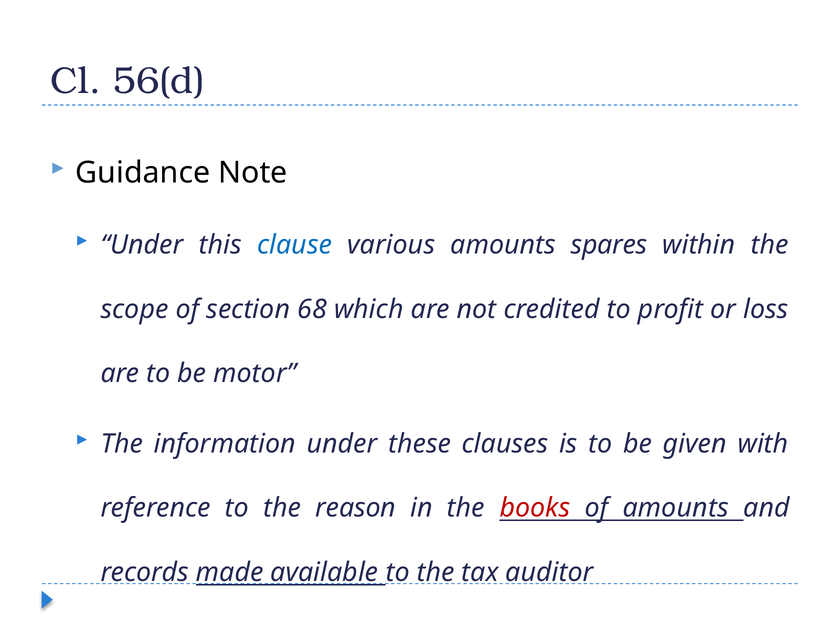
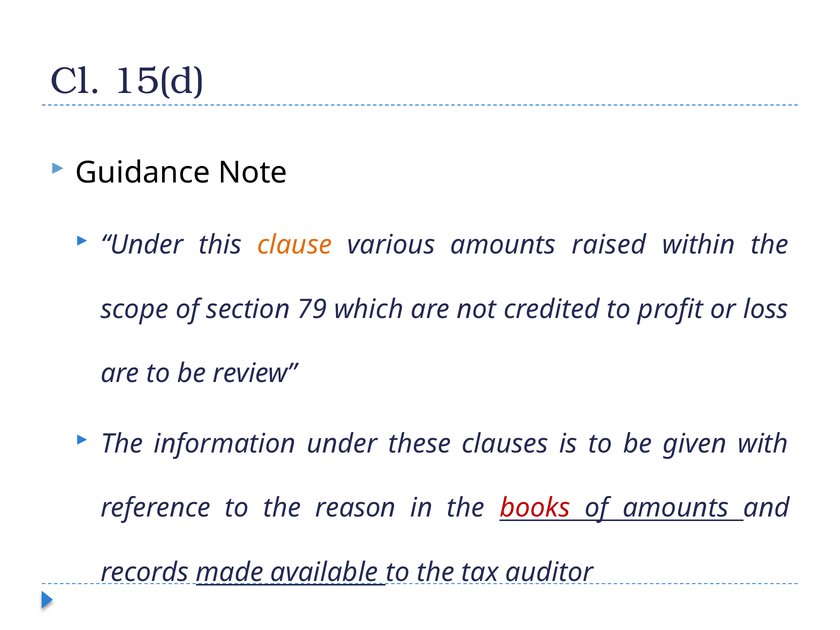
56(d: 56(d -> 15(d (159, 81)
clause colour: blue -> orange (295, 245)
spares: spares -> raised (609, 245)
68: 68 -> 79 (312, 309)
motor: motor -> review (255, 374)
